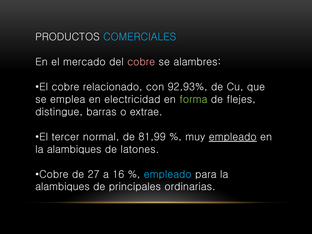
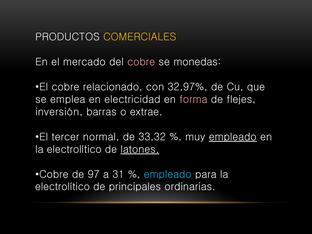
COMERCIALES colour: light blue -> yellow (140, 37)
alambres: alambres -> monedas (197, 62)
92,93%: 92,93% -> 32,97% (188, 87)
forma colour: light green -> pink (193, 99)
distingue: distingue -> inversión (59, 112)
81,99: 81,99 -> 33,32 (152, 137)
alambiques: alambiques -> electrolítico (74, 149)
latones underline: none -> present (140, 149)
27: 27 -> 97 (94, 174)
16: 16 -> 31 (118, 174)
alambiques: alambiques -> electrolítico (63, 187)
